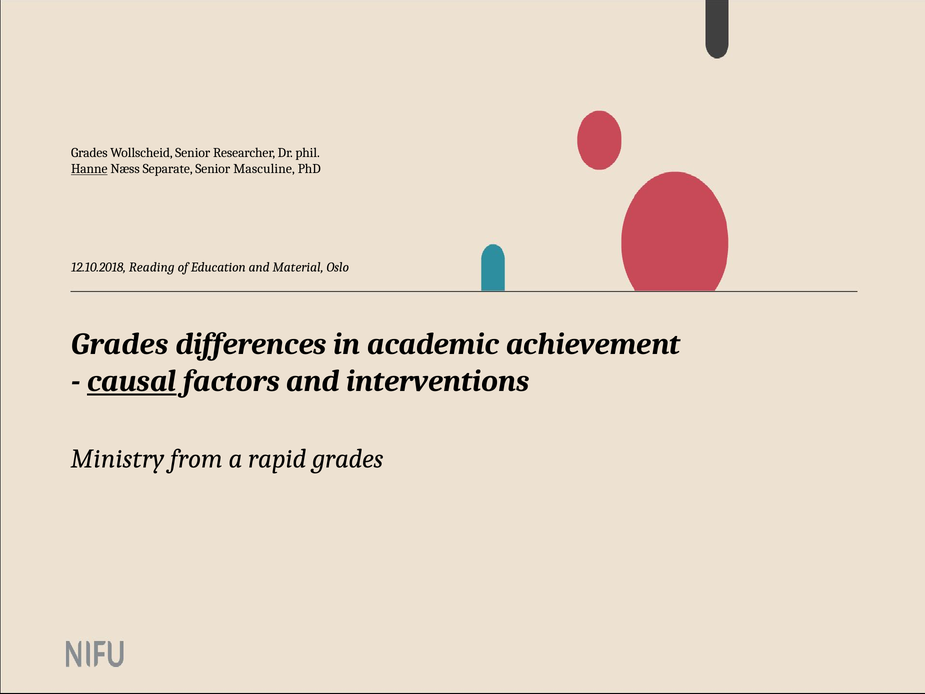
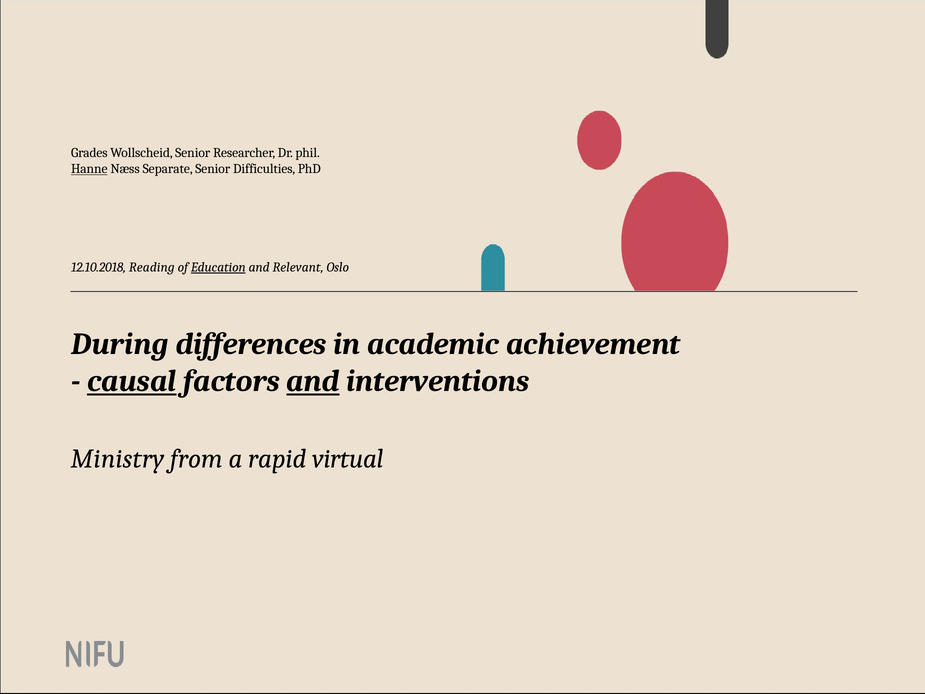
Masculine: Masculine -> Difficulties (264, 169)
Education underline: none -> present (218, 267)
Material: Material -> Relevant (298, 267)
Grades: Grades -> During (120, 344)
and underline: none -> present (313, 381)
rapid grades: grades -> virtual (348, 459)
